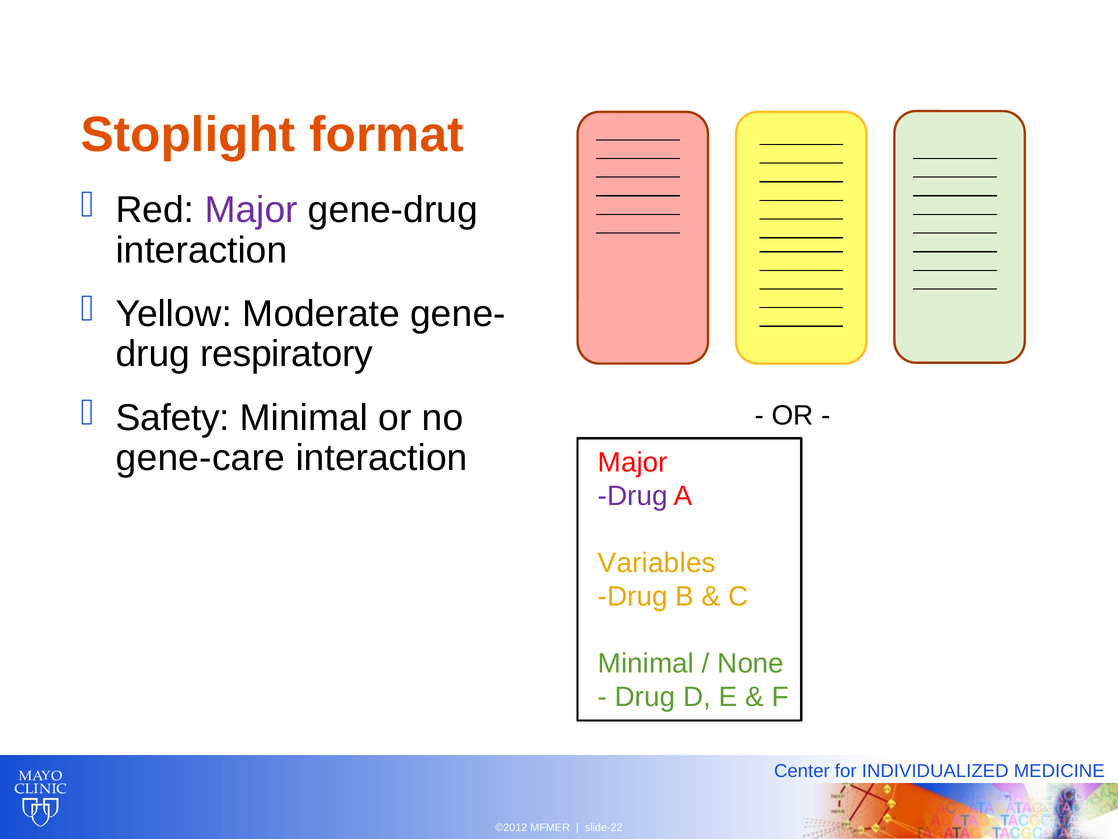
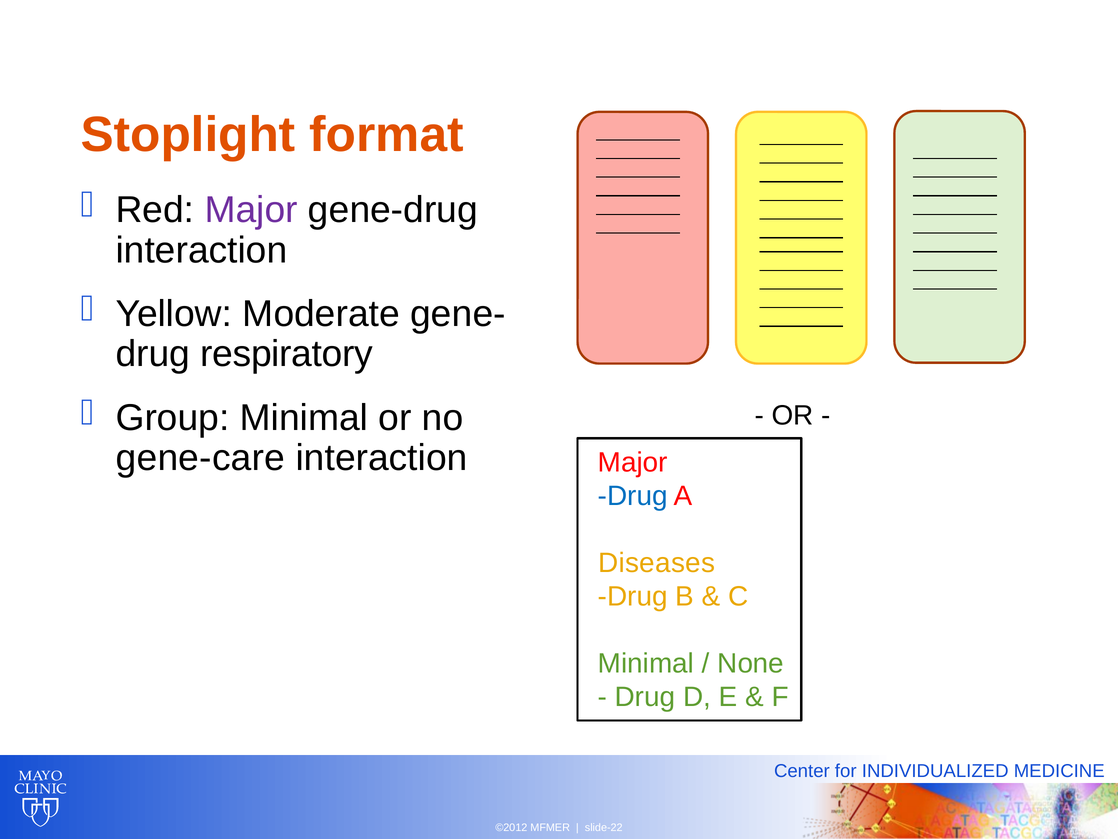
Safety: Safety -> Group (173, 417)
Drug colour: purple -> blue (633, 496)
Variables: Variables -> Diseases (657, 563)
